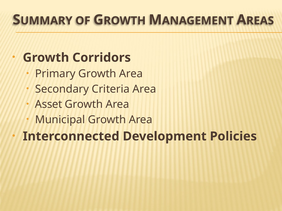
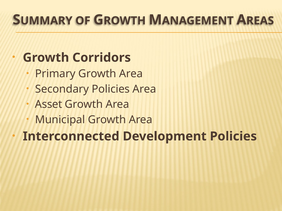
Secondary Criteria: Criteria -> Policies (111, 89)
